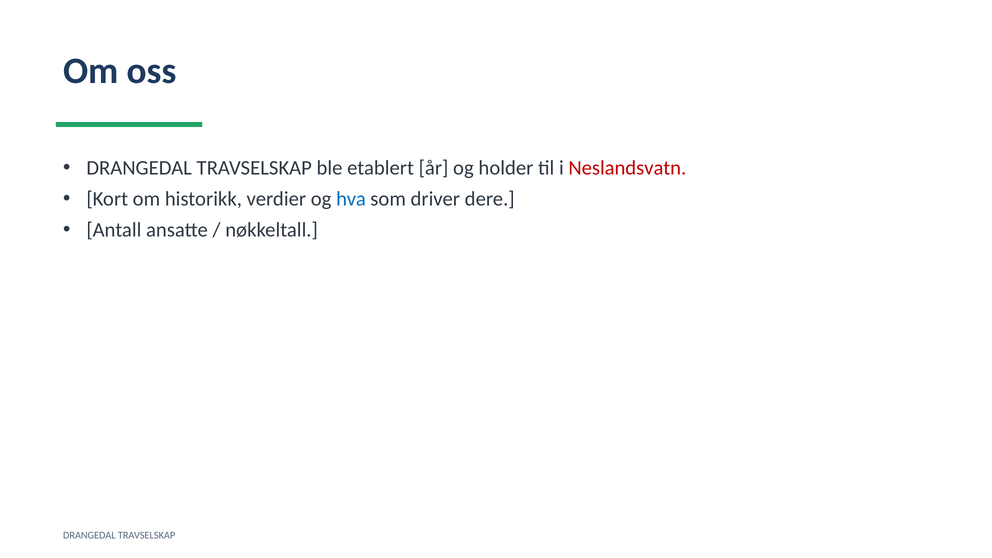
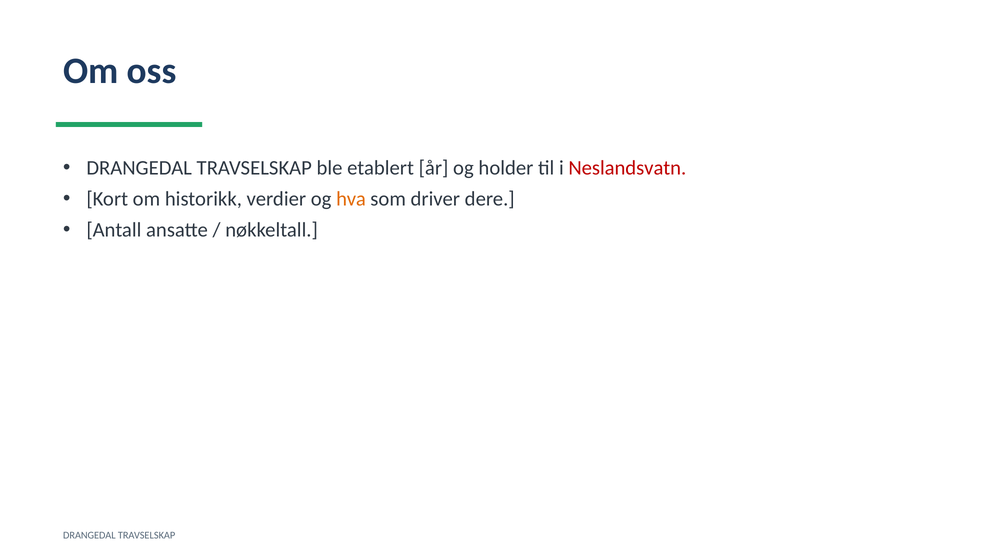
hva colour: blue -> orange (351, 199)
